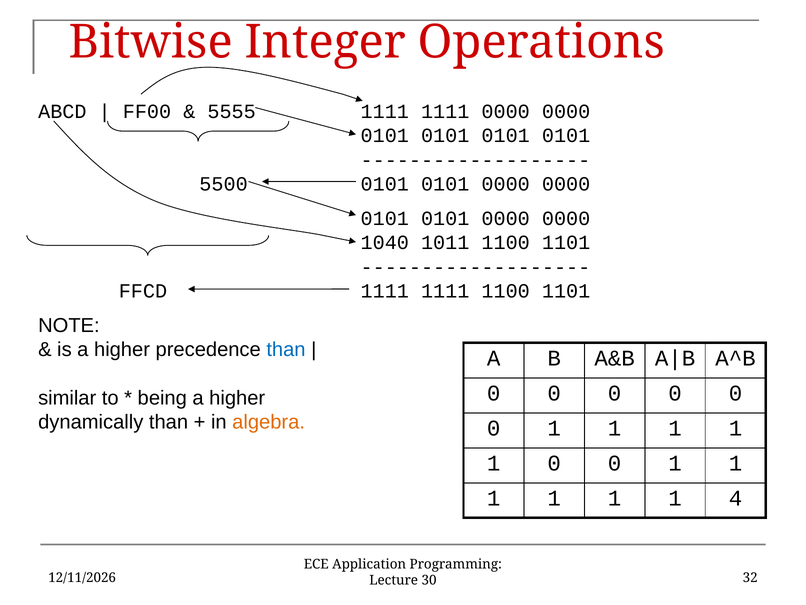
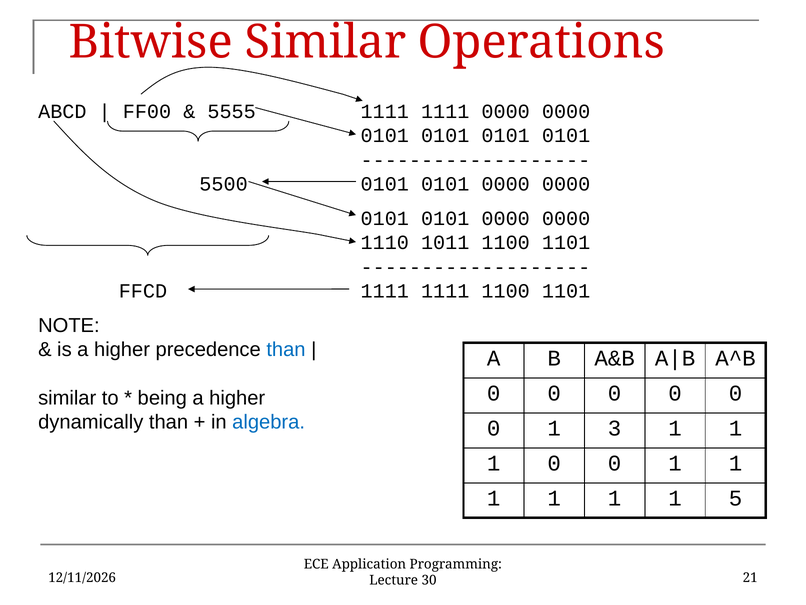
Bitwise Integer: Integer -> Similar (326, 42)
1040: 1040 -> 1110 (385, 242)
algebra colour: orange -> blue (269, 422)
1: 1 -> 3 (615, 428)
4: 4 -> 5 (735, 498)
32: 32 -> 21 (750, 577)
